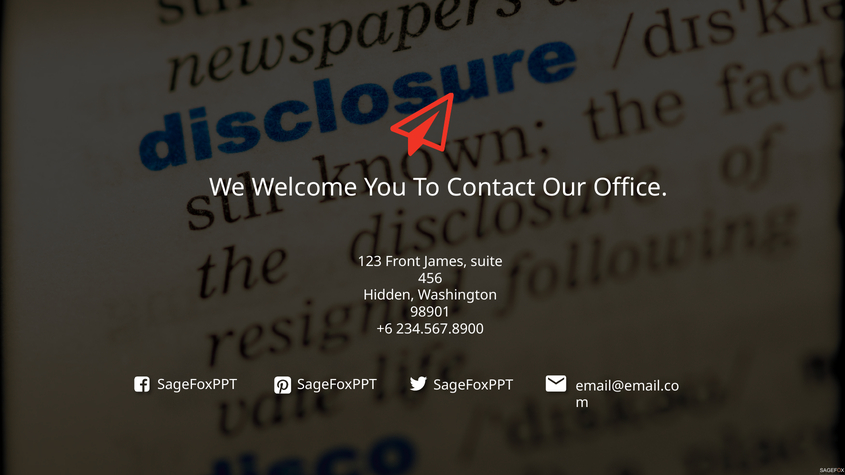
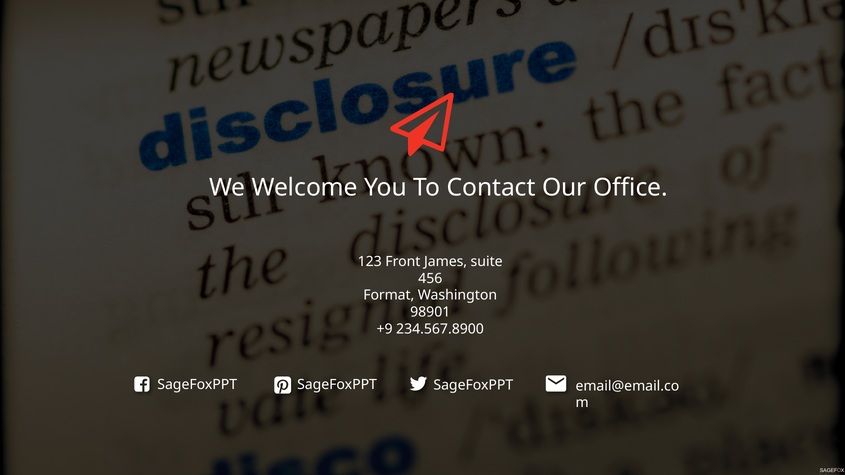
Hidden: Hidden -> Format (389, 295)
+6: +6 -> +9 (385, 329)
